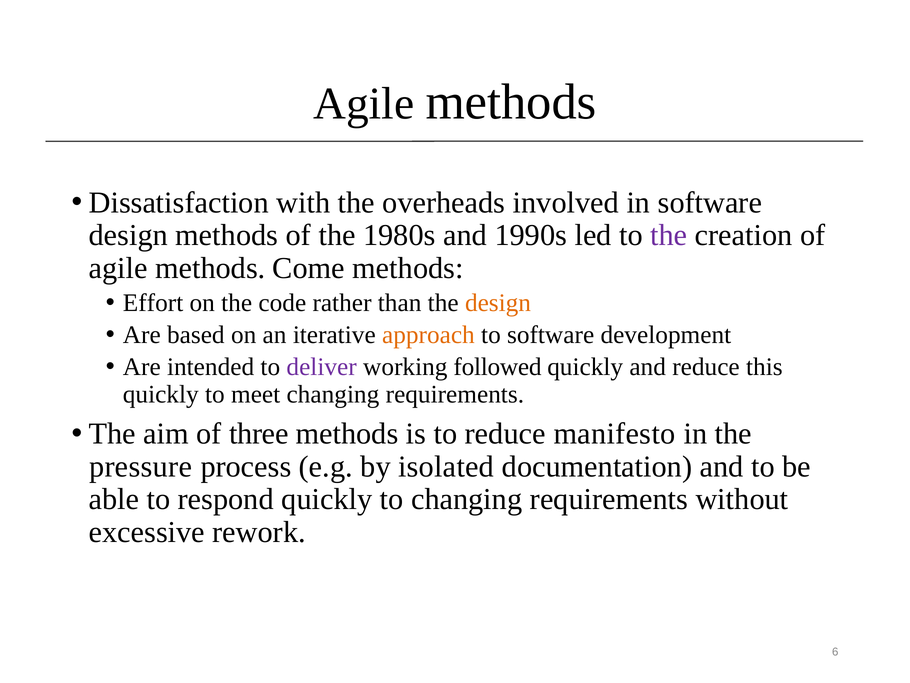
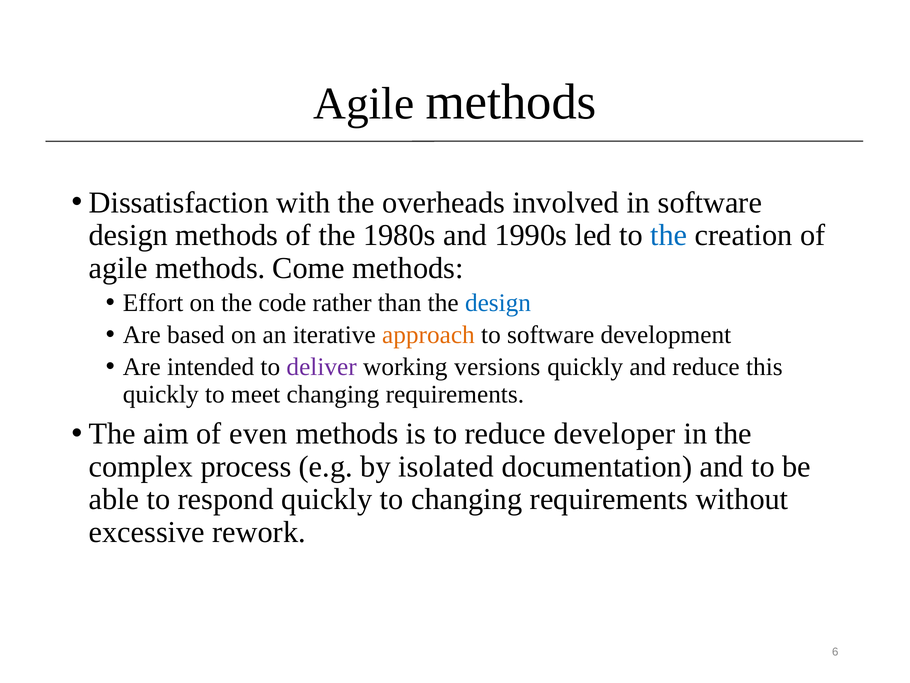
the colour: purple -> blue (669, 235)
design colour: orange -> blue (498, 303)
followed: followed -> versions (497, 367)
three: three -> even (258, 434)
manifesto: manifesto -> developer (615, 434)
pressure: pressure -> complex (141, 466)
